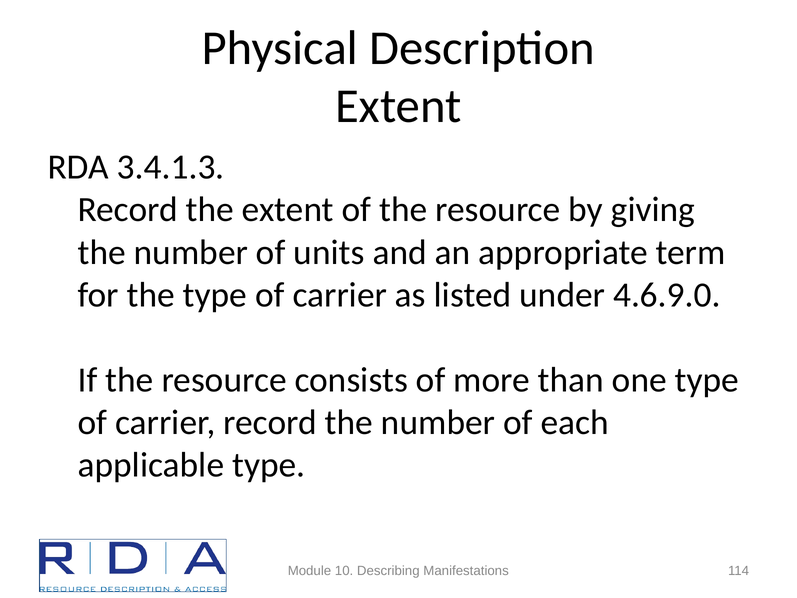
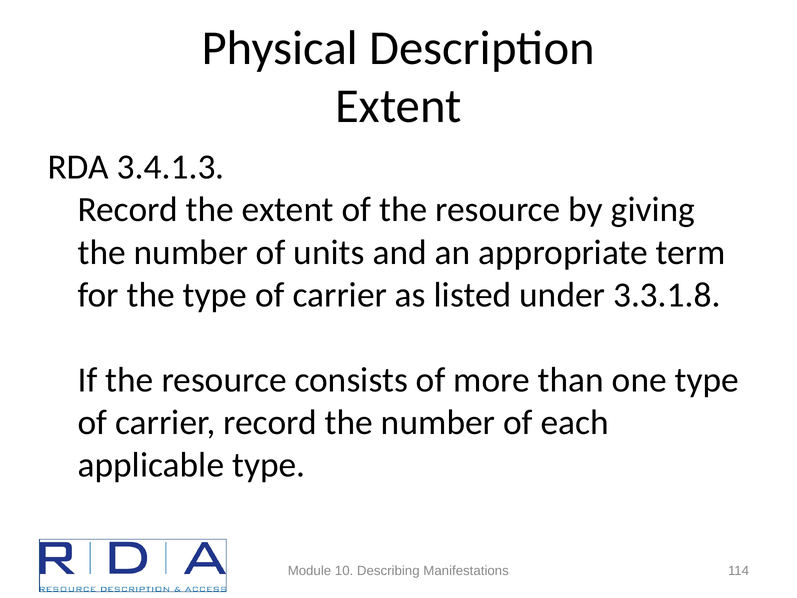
4.6.9.0: 4.6.9.0 -> 3.3.1.8 (667, 295)
